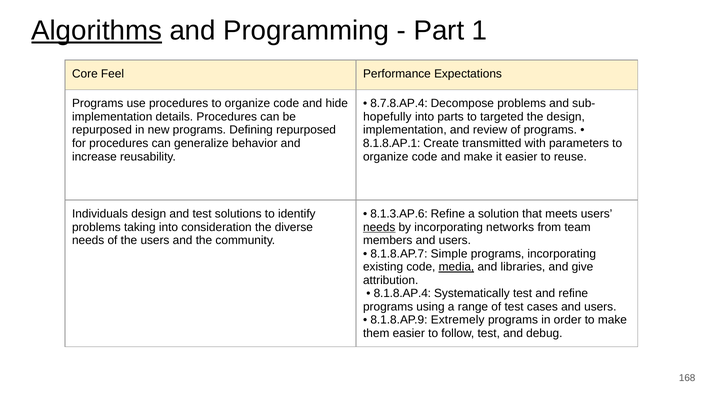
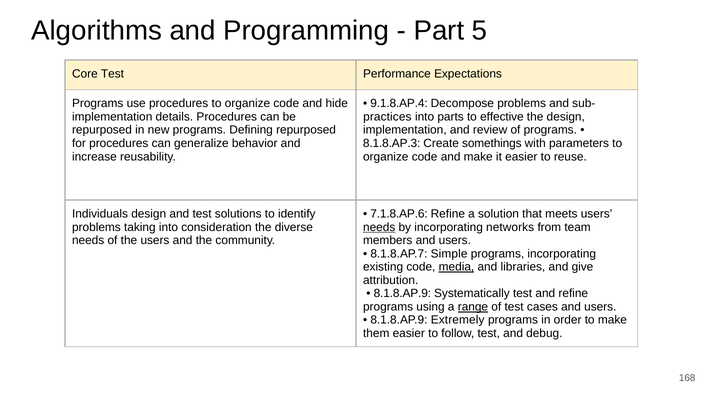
Algorithms underline: present -> none (97, 31)
1: 1 -> 5 (480, 31)
Core Feel: Feel -> Test (112, 74)
8.7.8.AP.4: 8.7.8.AP.4 -> 9.1.8.AP.4 (399, 104)
hopefully: hopefully -> practices (387, 117)
targeted: targeted -> effective (502, 117)
8.1.8.AP.1: 8.1.8.AP.1 -> 8.1.8.AP.3 (392, 144)
transmitted: transmitted -> somethings (492, 144)
8.1.3.AP.6: 8.1.3.AP.6 -> 7.1.8.AP.6 (399, 214)
8.1.8.AP.4: 8.1.8.AP.4 -> 8.1.8.AP.9 (402, 294)
range underline: none -> present (473, 307)
